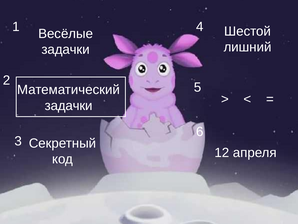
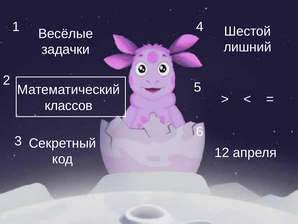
задачки: задачки -> классов (69, 105)
